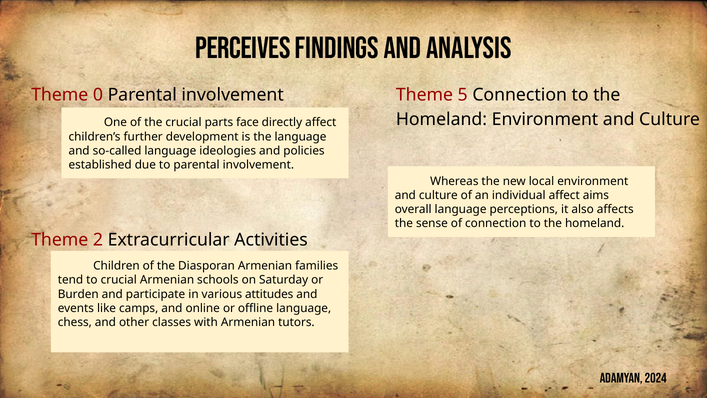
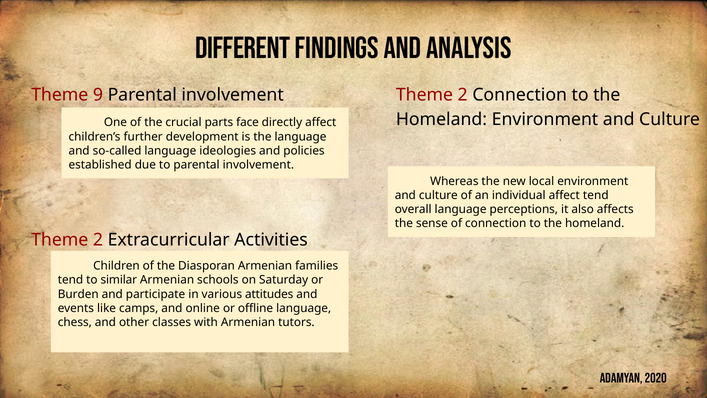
Perceives: Perceives -> Different (243, 48)
5: 5 -> 2 (463, 95)
0: 0 -> 9 (98, 95)
affect aims: aims -> tend (596, 195)
to crucial: crucial -> similar (119, 280)
2024: 2024 -> 2020 (656, 378)
